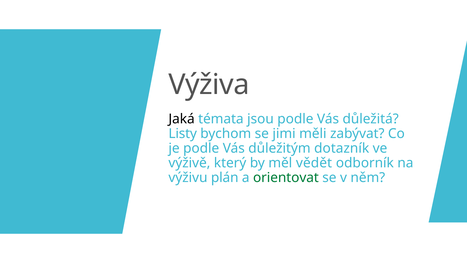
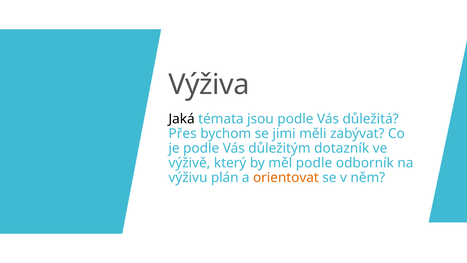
Listy: Listy -> Přes (183, 134)
měl vědět: vědět -> podle (314, 163)
orientovat colour: green -> orange (286, 178)
